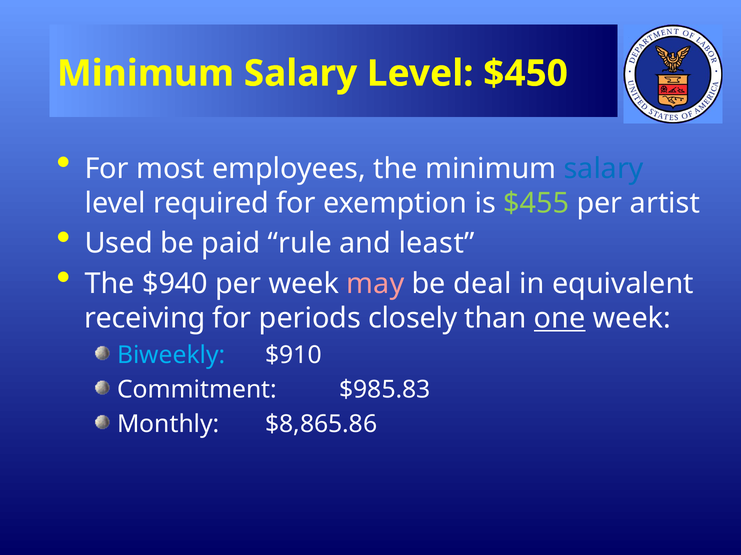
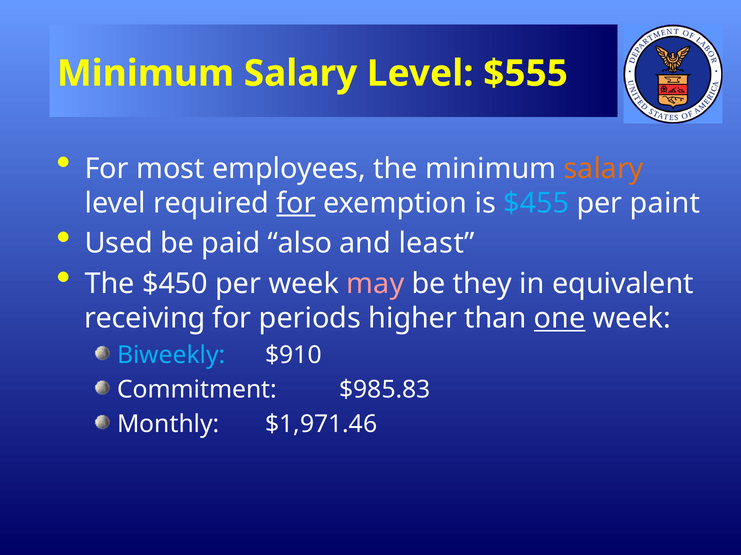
$450: $450 -> $555 (526, 74)
salary colour: blue -> orange (604, 169)
for underline: none -> present (296, 203)
$455 colour: light green -> light blue (536, 203)
artist: artist -> paint (665, 203)
rule: rule -> also (300, 244)
$940: $940 -> $450 (175, 284)
deal: deal -> they (483, 284)
closely: closely -> higher (413, 319)
$8,865.86: $8,865.86 -> $1,971.46 (321, 425)
